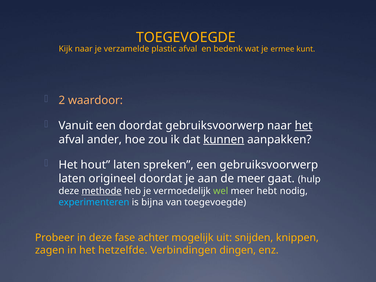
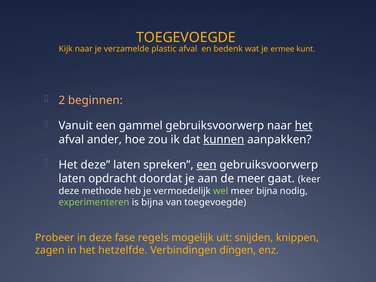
waardoor: waardoor -> beginnen (95, 100)
een doordat: doordat -> gammel (141, 126)
Het hout: hout -> deze (95, 165)
een underline: none -> present (206, 165)
origineel: origineel -> opdracht (112, 179)
hulp: hulp -> keer (309, 179)
methode underline: present -> none (102, 191)
meer hebt: hebt -> bijna (267, 191)
experimenteren colour: light blue -> light green (94, 202)
achter: achter -> regels (153, 238)
